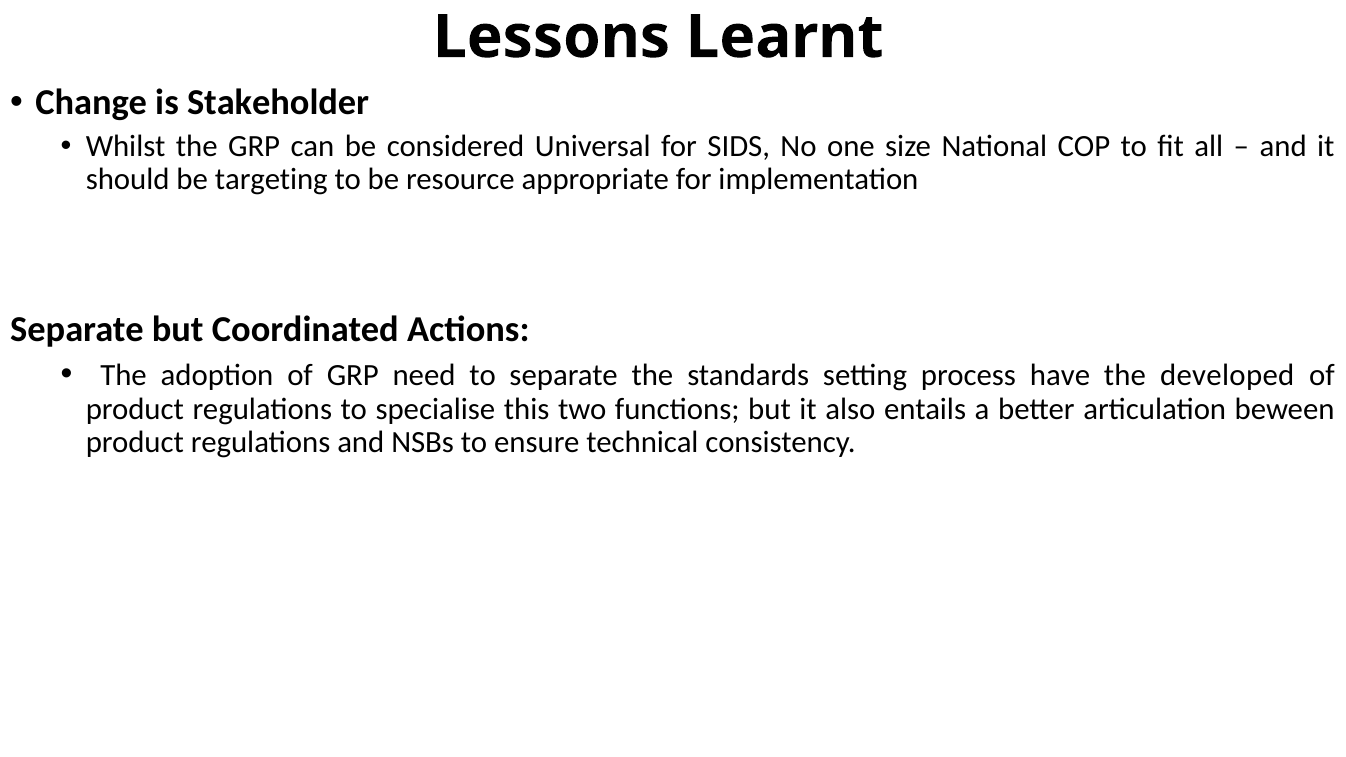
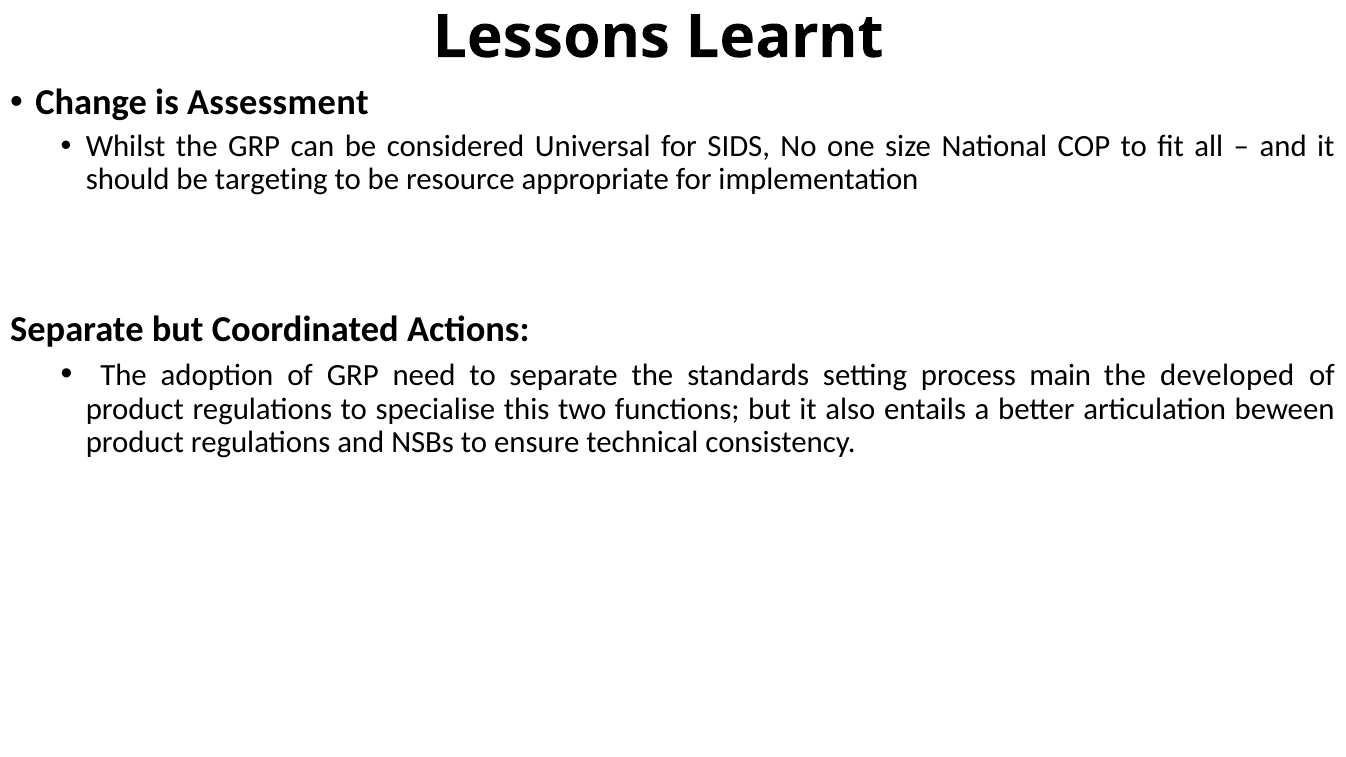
Stakeholder: Stakeholder -> Assessment (278, 103)
have: have -> main (1060, 375)
